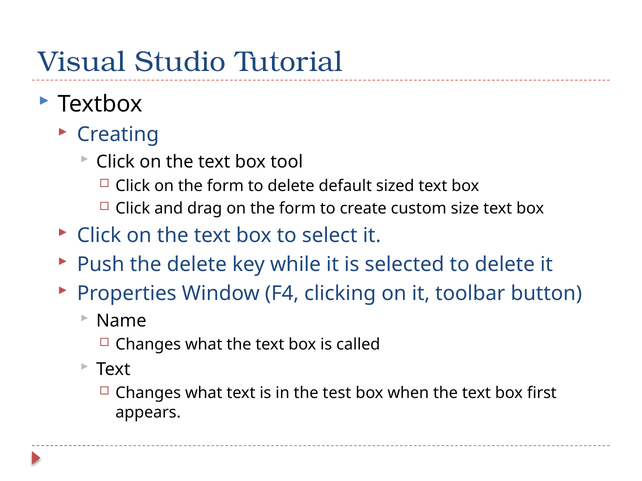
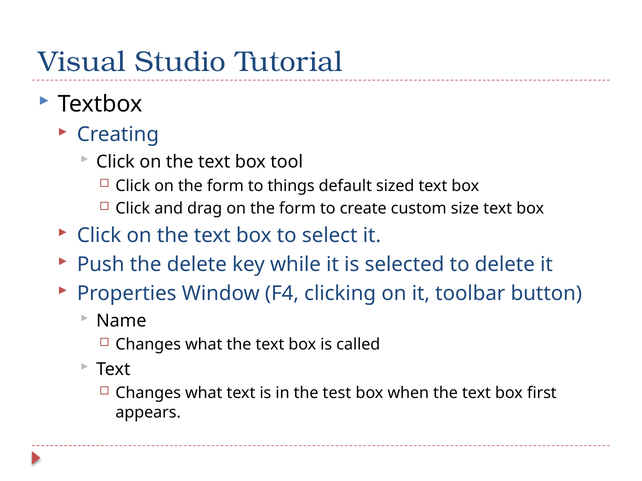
form to delete: delete -> things (291, 186)
